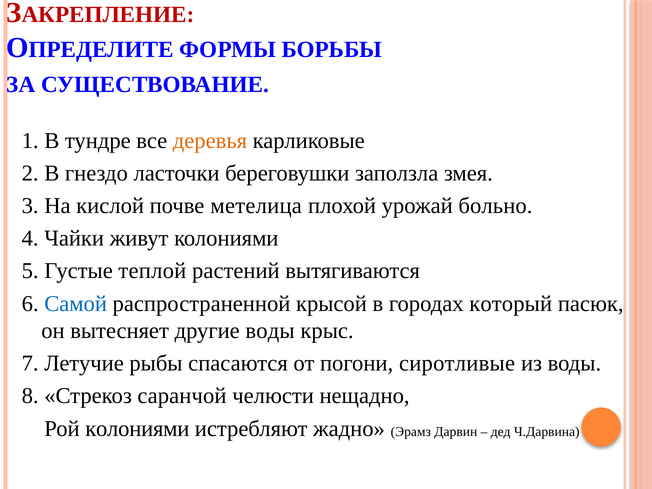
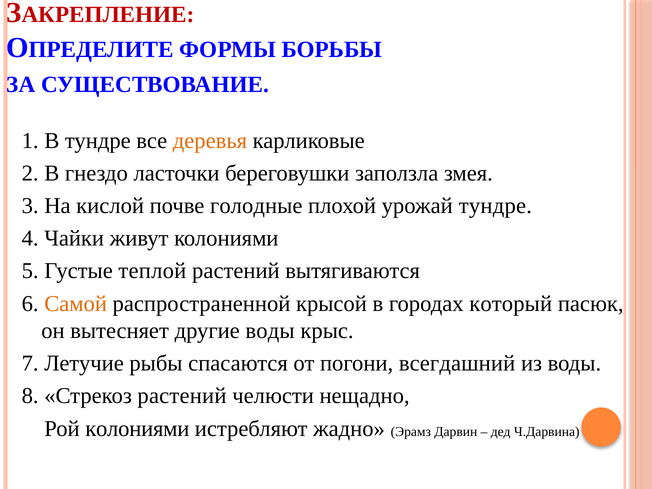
метелица: метелица -> голодные (256, 206)
урожай больно: больно -> тундре (495, 206)
Самой colour: blue -> orange (76, 304)
сиротливые: сиротливые -> всегдашний (457, 363)
Стрекоз саранчой: саранчой -> растений (182, 396)
